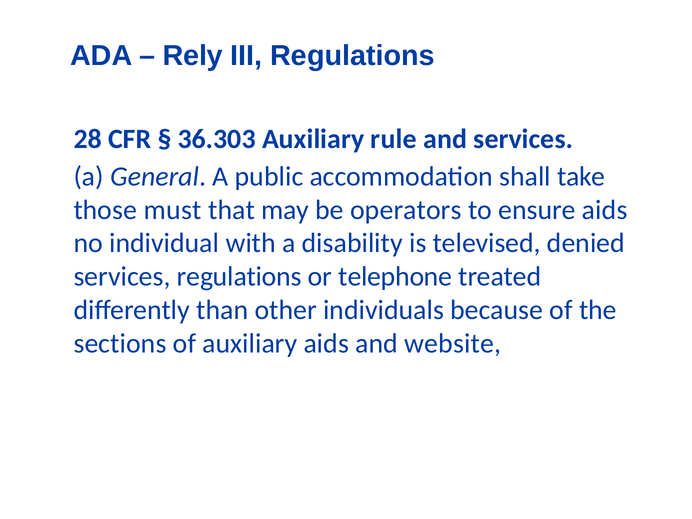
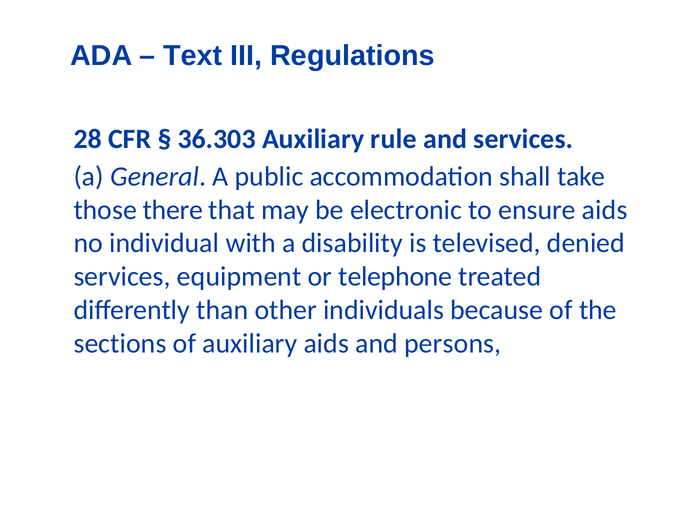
Rely: Rely -> Text (193, 56)
must: must -> there (173, 210)
operators: operators -> electronic (406, 210)
services regulations: regulations -> equipment (239, 277)
website: website -> persons (453, 344)
